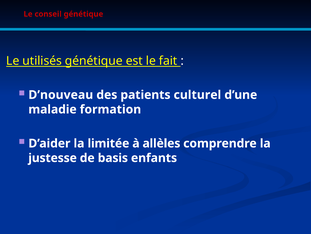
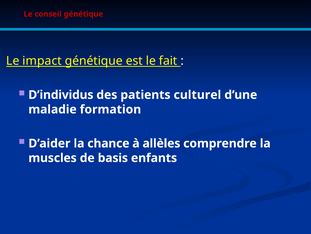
utilisés: utilisés -> impact (42, 61)
D’nouveau: D’nouveau -> D’individus (61, 95)
limitée: limitée -> chance (108, 143)
justesse: justesse -> muscles (53, 158)
